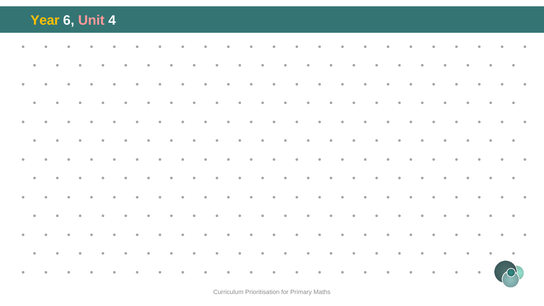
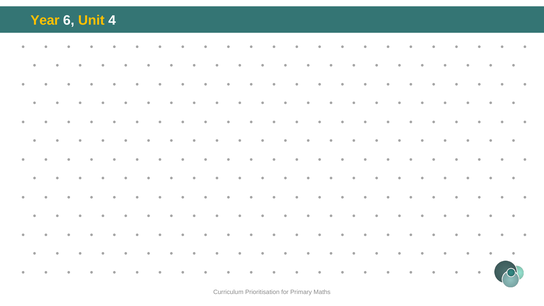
Unit colour: pink -> yellow (91, 20)
